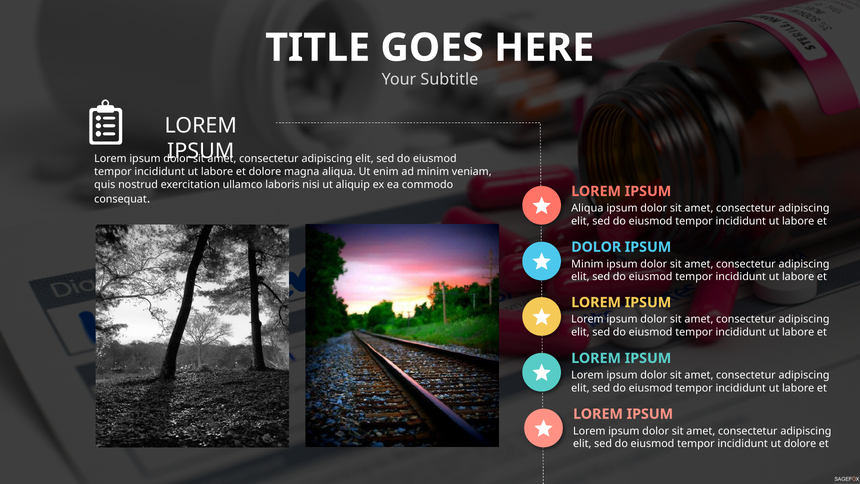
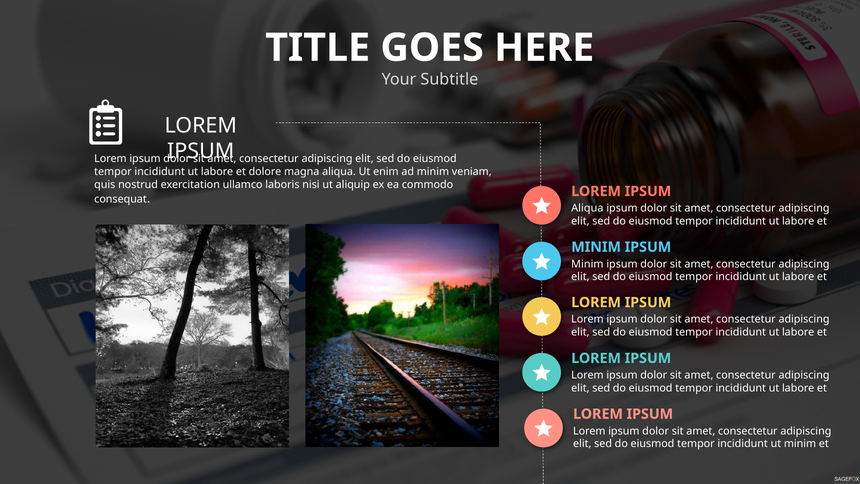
DOLOR: DOLOR -> MINIM (596, 247)
ut dolore: dolore -> minim (800, 444)
